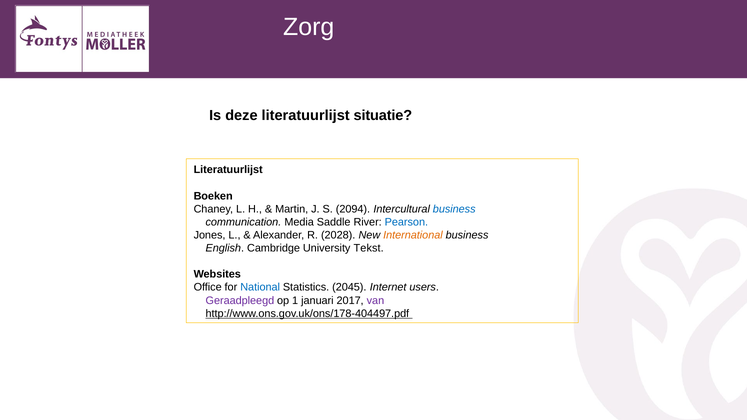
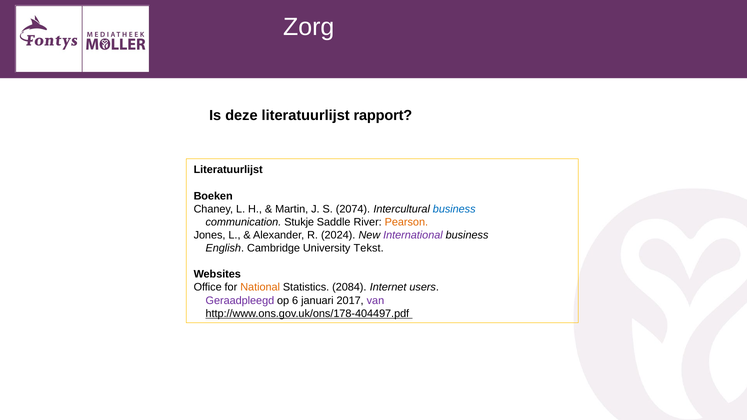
situatie: situatie -> rapport (383, 115)
2094: 2094 -> 2074 (353, 209)
Media: Media -> Stukje (299, 222)
Pearson colour: blue -> orange (406, 222)
2028: 2028 -> 2024 (338, 235)
International colour: orange -> purple (413, 235)
National colour: blue -> orange (260, 288)
2045: 2045 -> 2084 (349, 288)
1: 1 -> 6 (295, 301)
